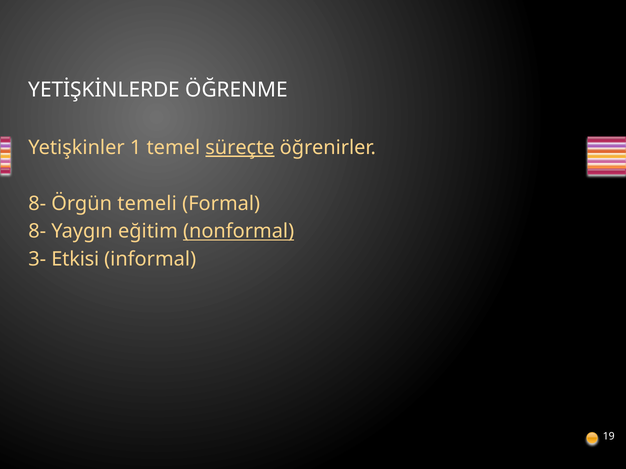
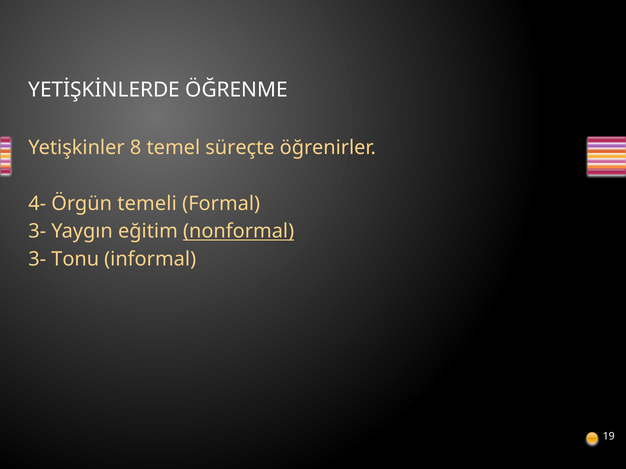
1: 1 -> 8 (136, 148)
süreçte underline: present -> none (240, 148)
8-: 8- -> 4- (37, 204)
8-: 8- -> 3- (37, 232)
Etkisi: Etkisi -> Tonu (75, 260)
